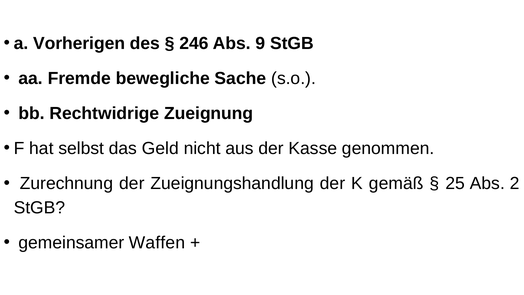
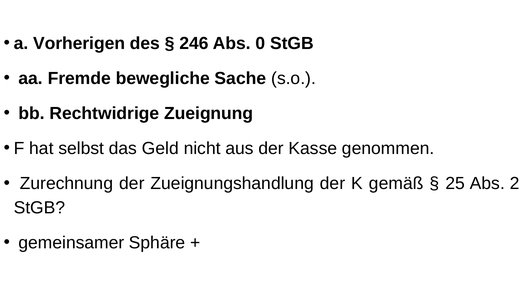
9: 9 -> 0 (260, 43)
Waffen: Waffen -> Sphäre (157, 242)
